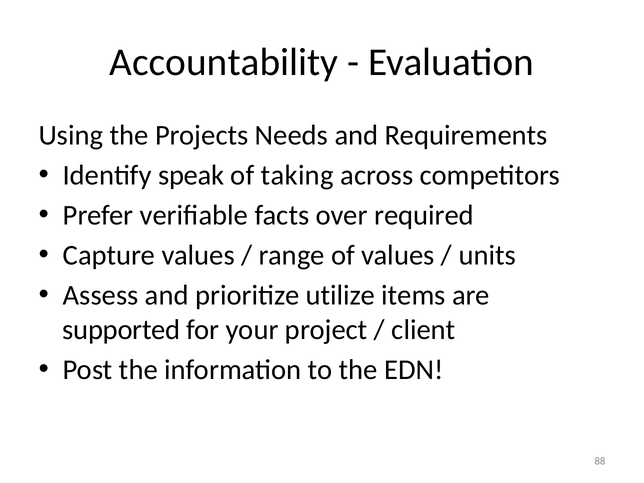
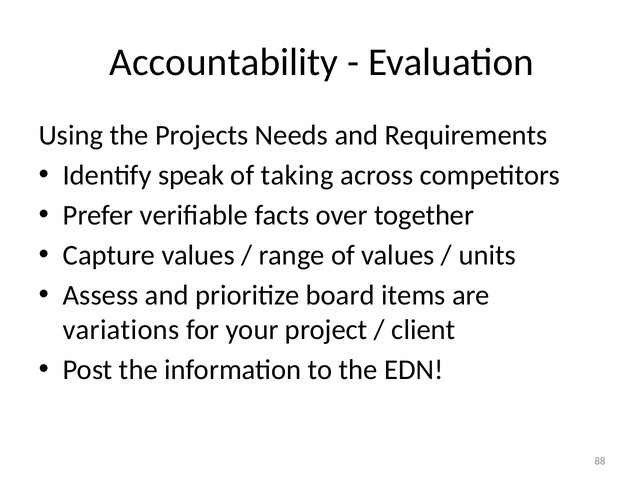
required: required -> together (424, 215)
utilize: utilize -> board (340, 295)
supported: supported -> variations (121, 330)
